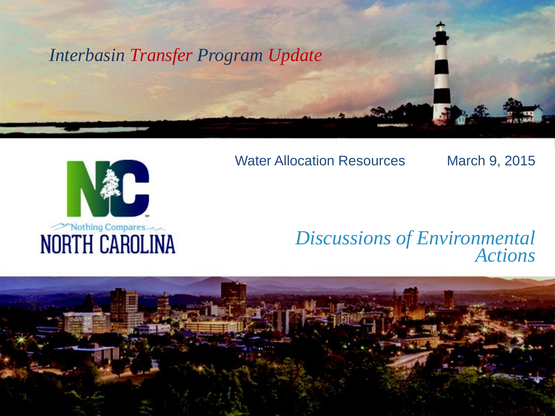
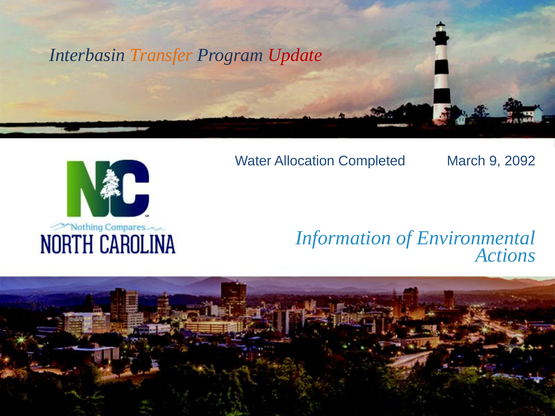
Transfer colour: red -> orange (161, 55)
Resources: Resources -> Completed (372, 161)
2015: 2015 -> 2092 (520, 161)
Discussions: Discussions -> Information (343, 238)
